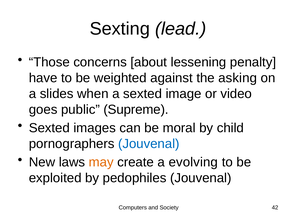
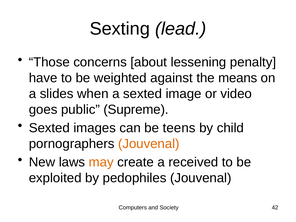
asking: asking -> means (238, 78)
moral: moral -> teens (179, 128)
Jouvenal colour: blue -> orange (149, 144)
evolving: evolving -> received (193, 162)
